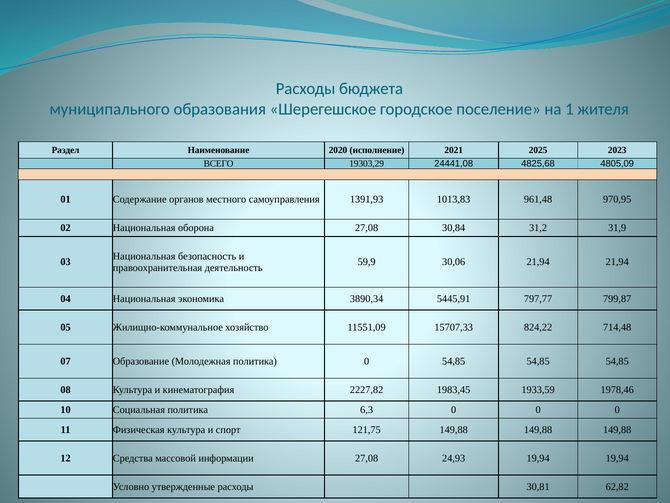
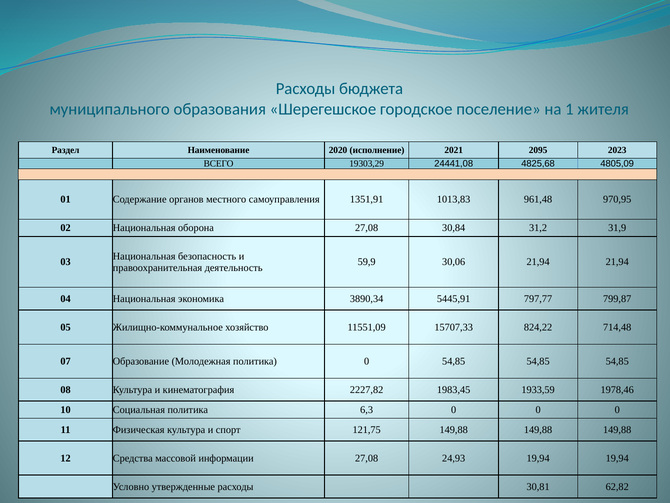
2025: 2025 -> 2095 (538, 150)
1391,93: 1391,93 -> 1351,91 (367, 199)
